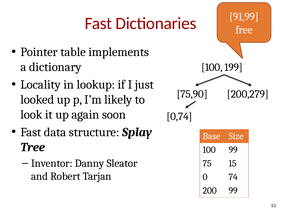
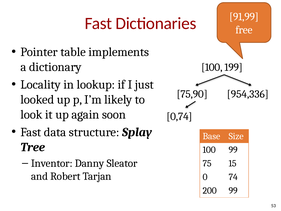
200,279: 200,279 -> 954,336 (248, 94)
